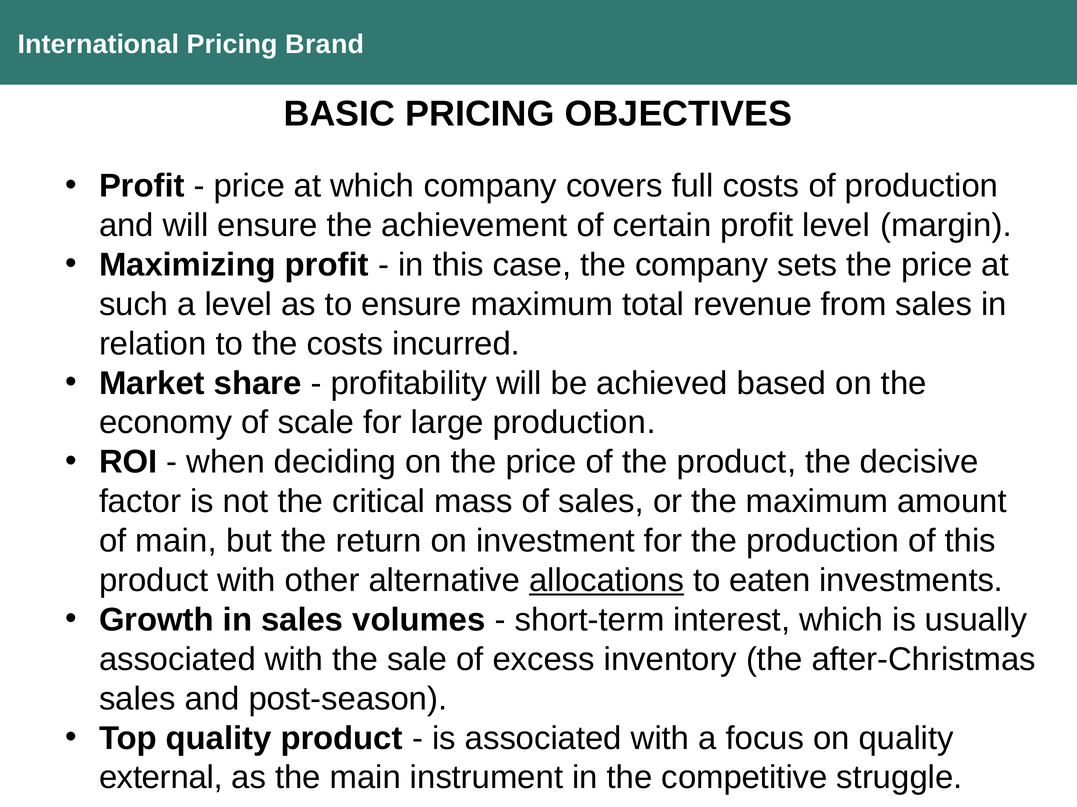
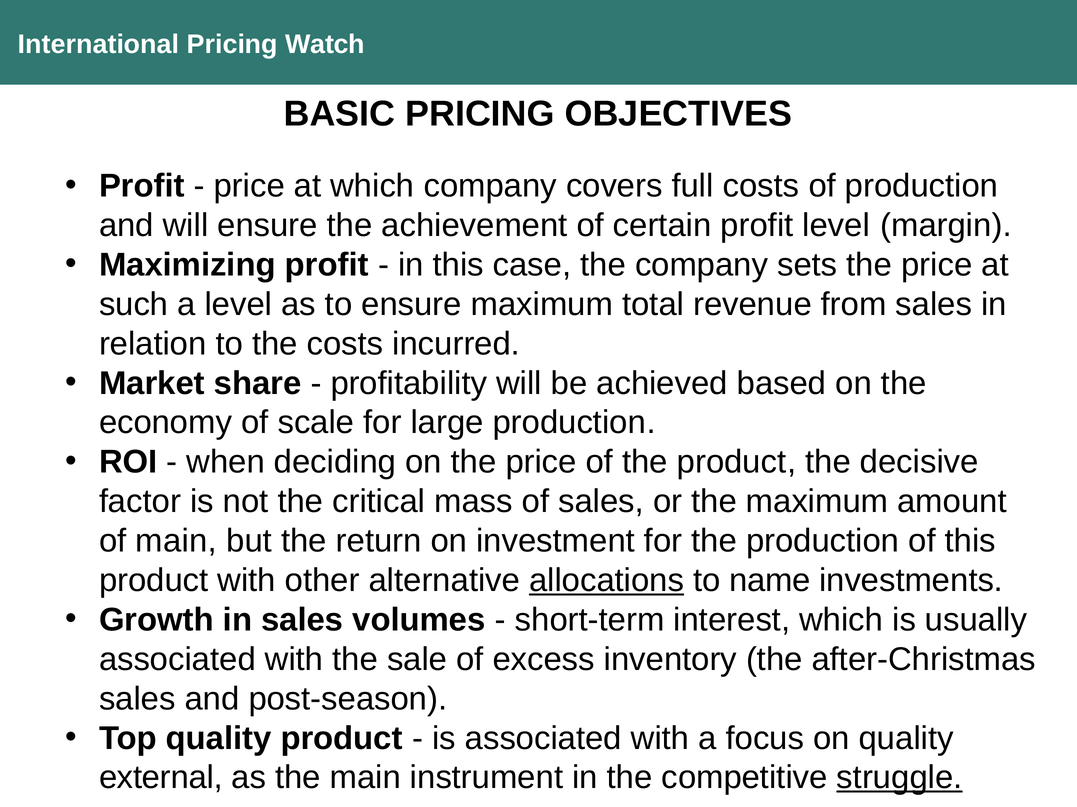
Brand: Brand -> Watch (325, 44)
eaten: eaten -> name (770, 581)
struggle underline: none -> present (899, 778)
